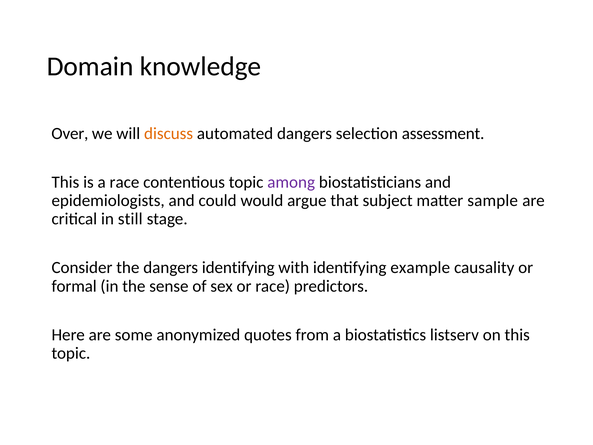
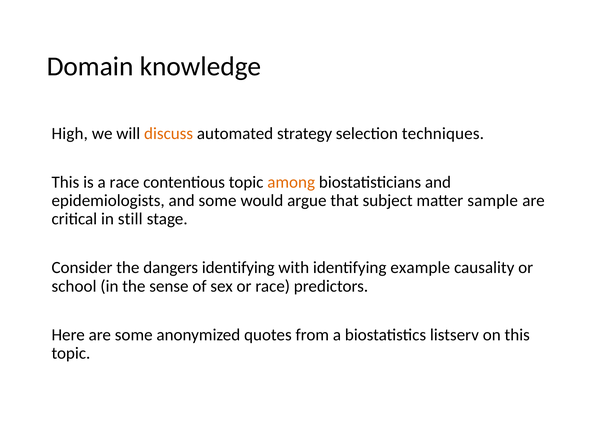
Over: Over -> High (70, 133)
automated dangers: dangers -> strategy (305, 133)
assessment: assessment -> techniques (443, 133)
among colour: purple -> orange (291, 182)
and could: could -> some (218, 200)
formal: formal -> school (74, 286)
